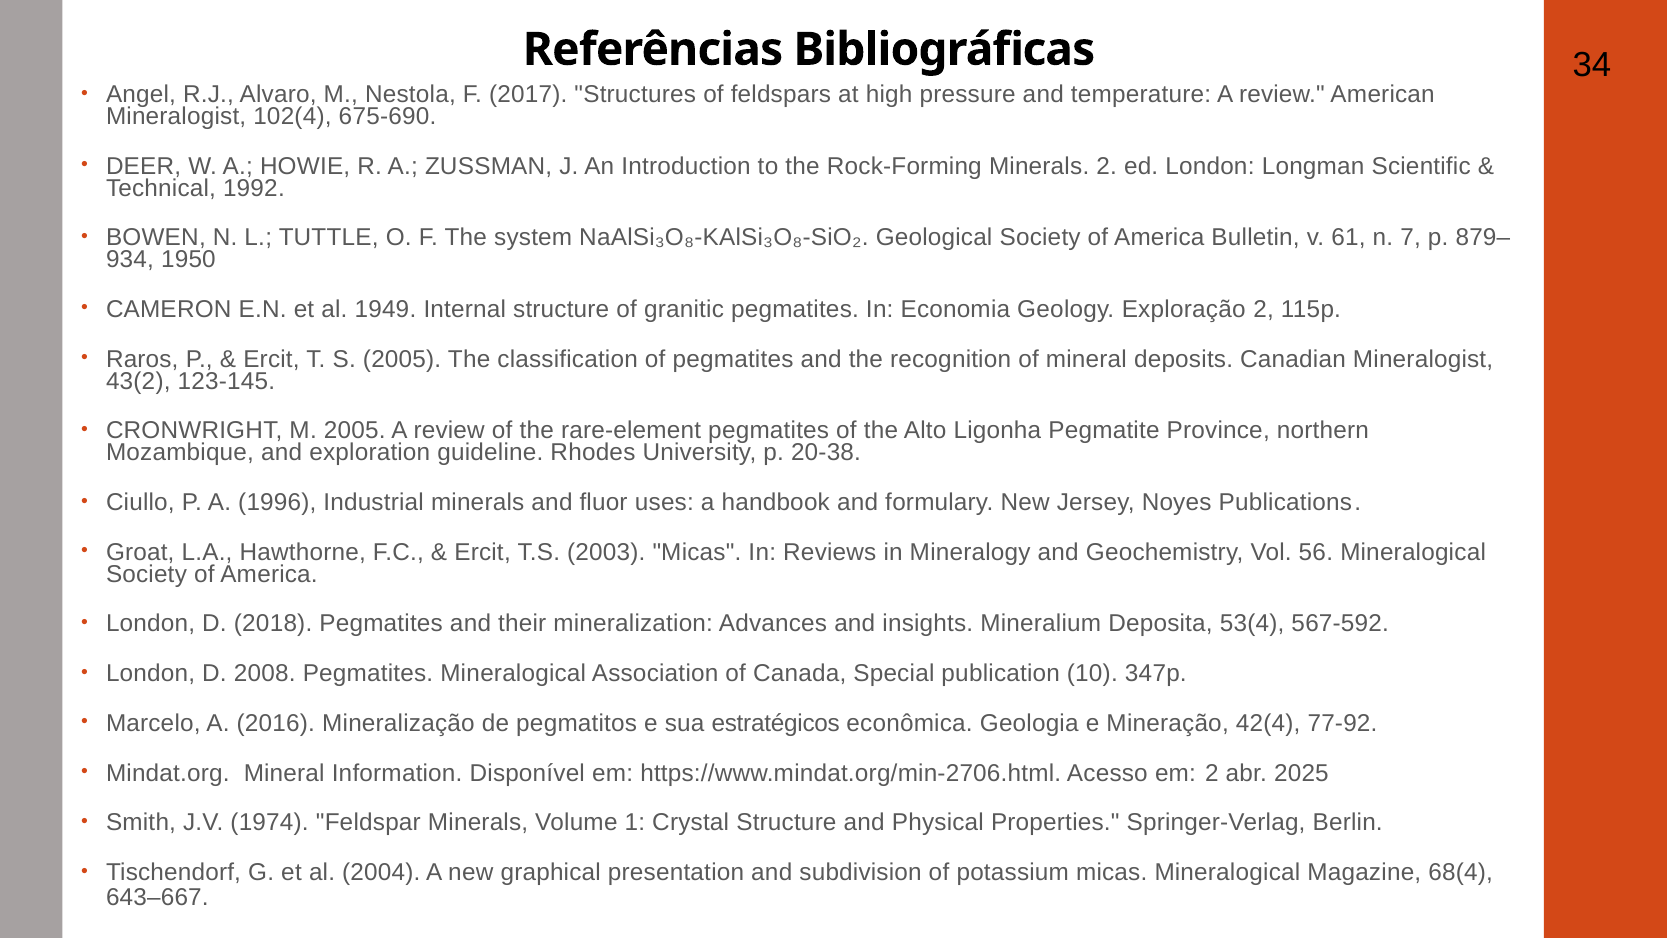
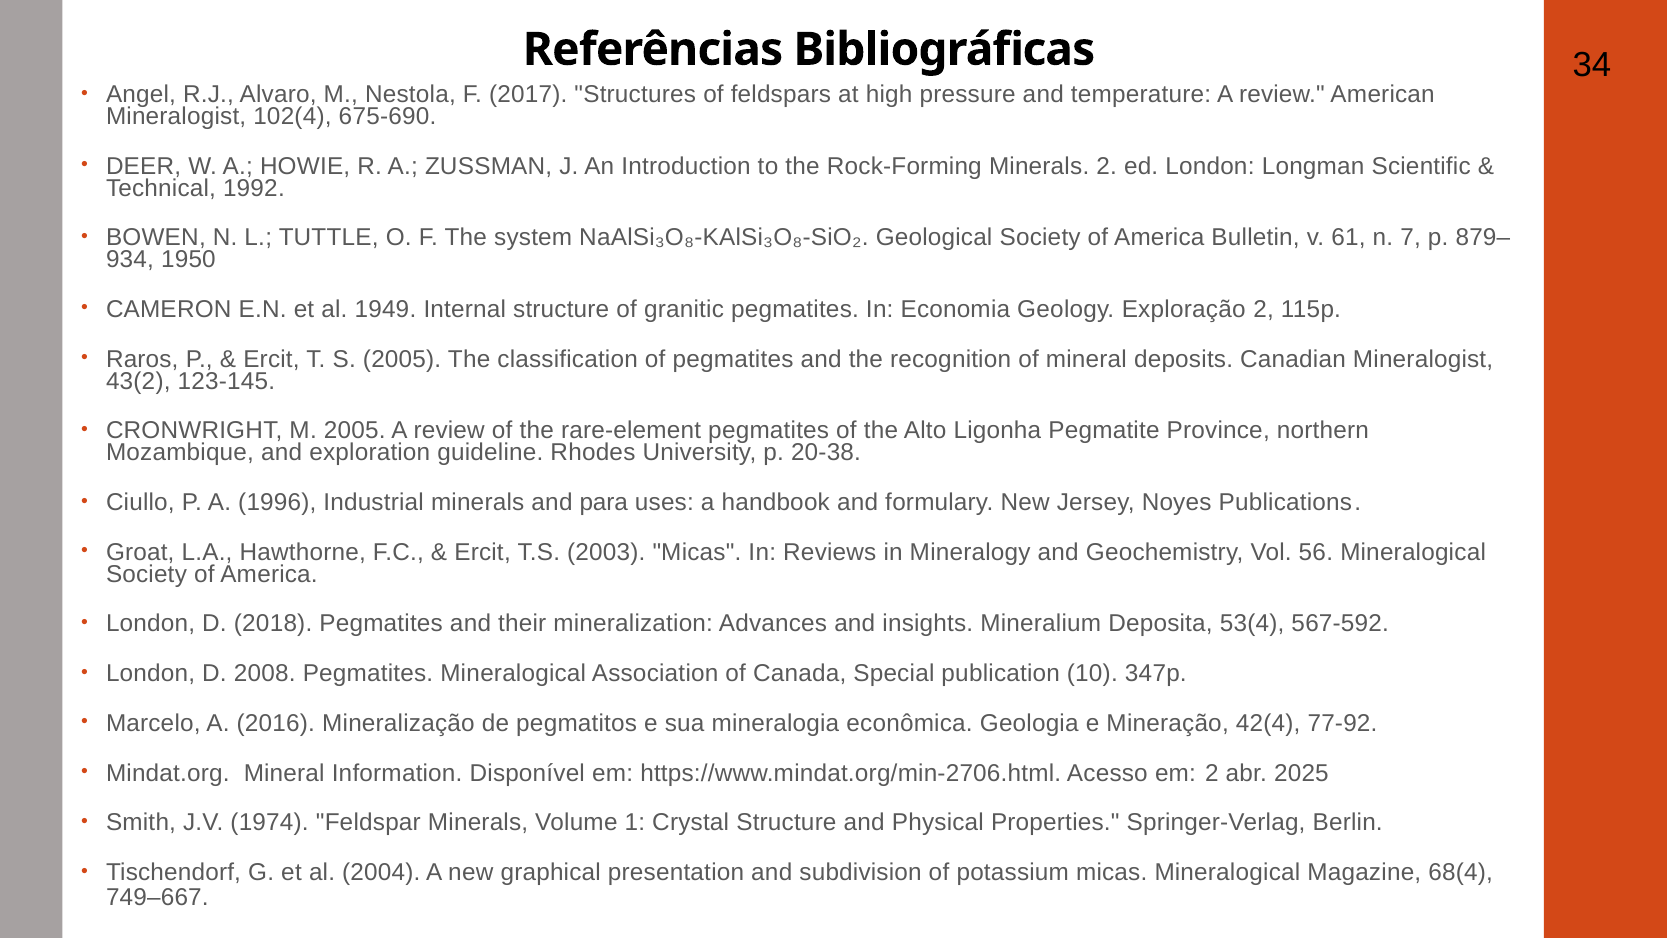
fluor: fluor -> para (604, 502)
estratégicos: estratégicos -> mineralogia (775, 723)
643–667: 643–667 -> 749–667 (157, 897)
